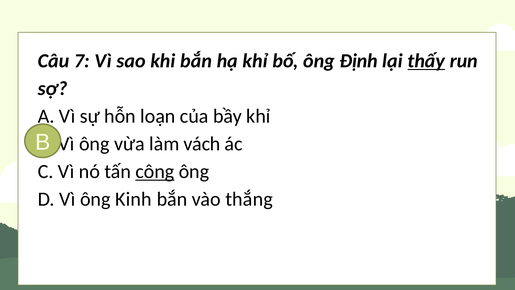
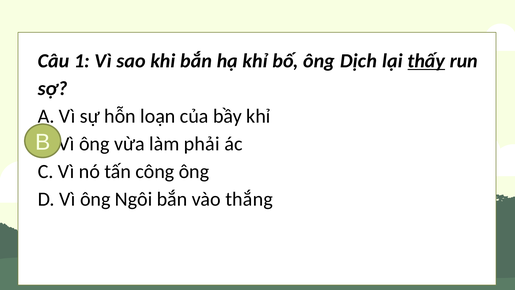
7: 7 -> 1 (82, 61)
Định: Định -> Dịch (358, 61)
vách: vách -> phải (202, 144)
công underline: present -> none (155, 171)
Kinh: Kinh -> Ngôi (134, 199)
